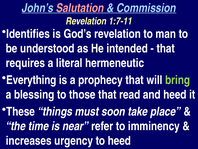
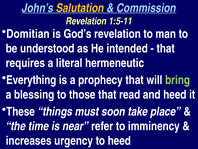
Salutation colour: pink -> yellow (80, 8)
1:7-11: 1:7-11 -> 1:5-11 (120, 21)
Identifies: Identifies -> Domitian (28, 34)
